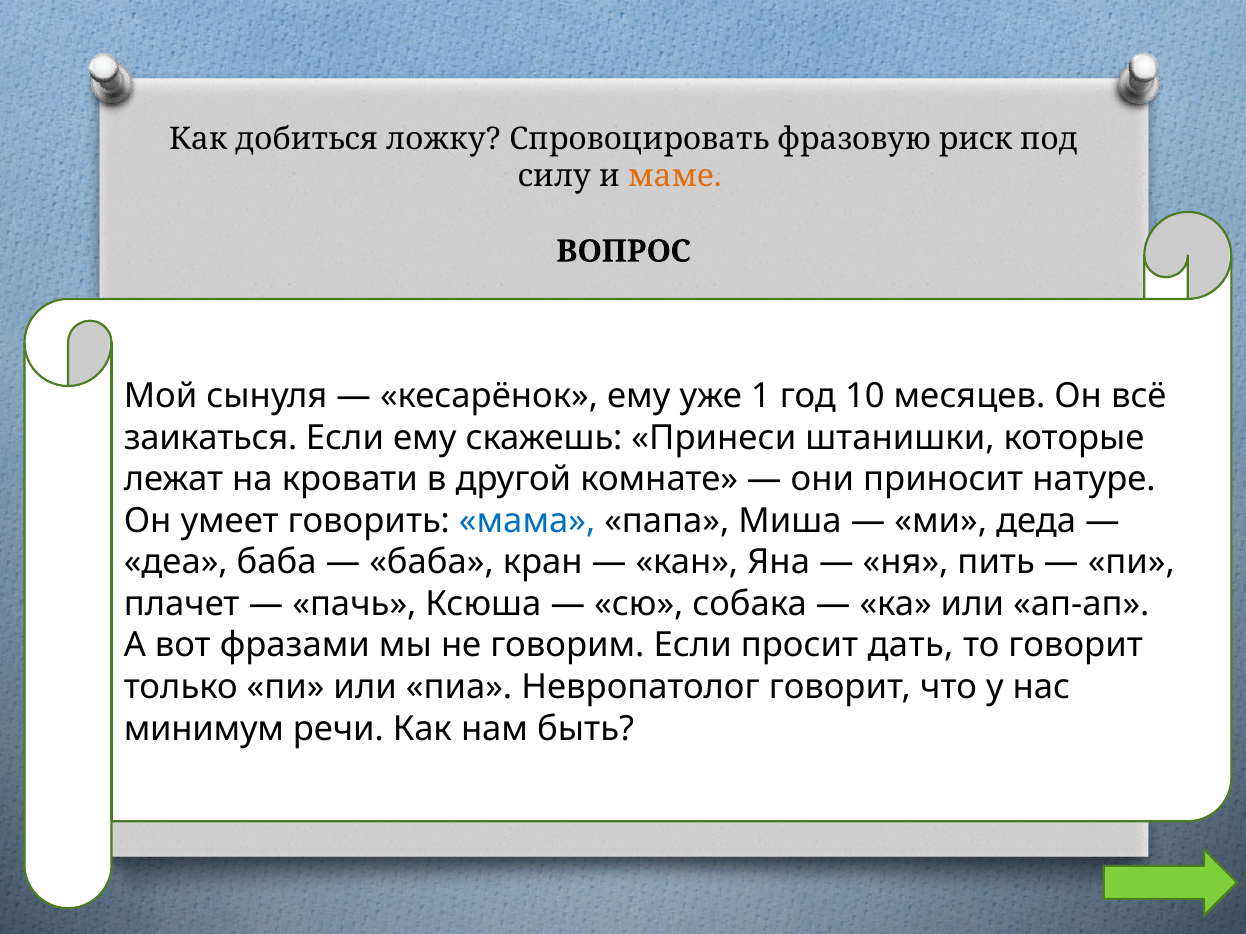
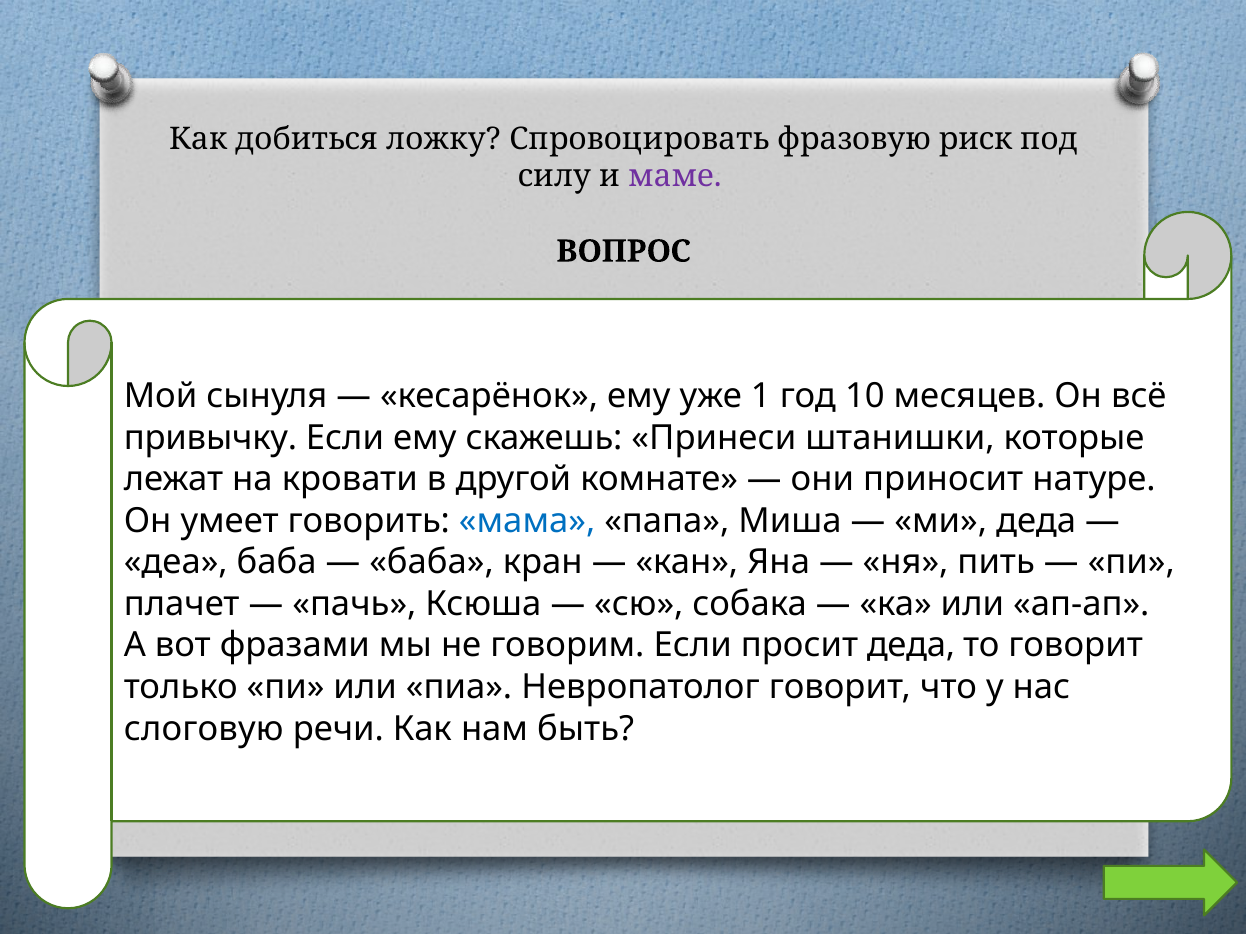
маме colour: orange -> purple (675, 177)
заикаться: заикаться -> привычку (210, 438)
просит дать: дать -> деда (911, 646)
минимум: минимум -> слоговую (204, 729)
